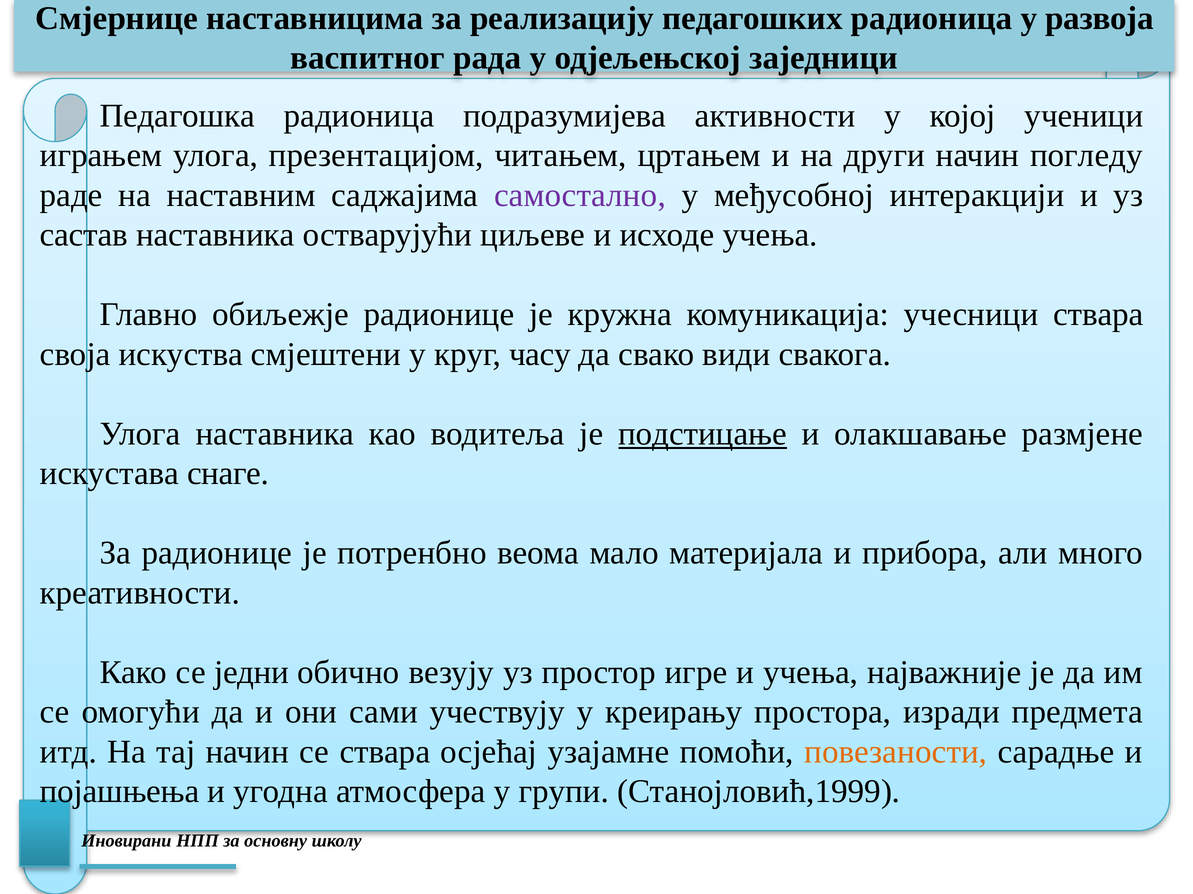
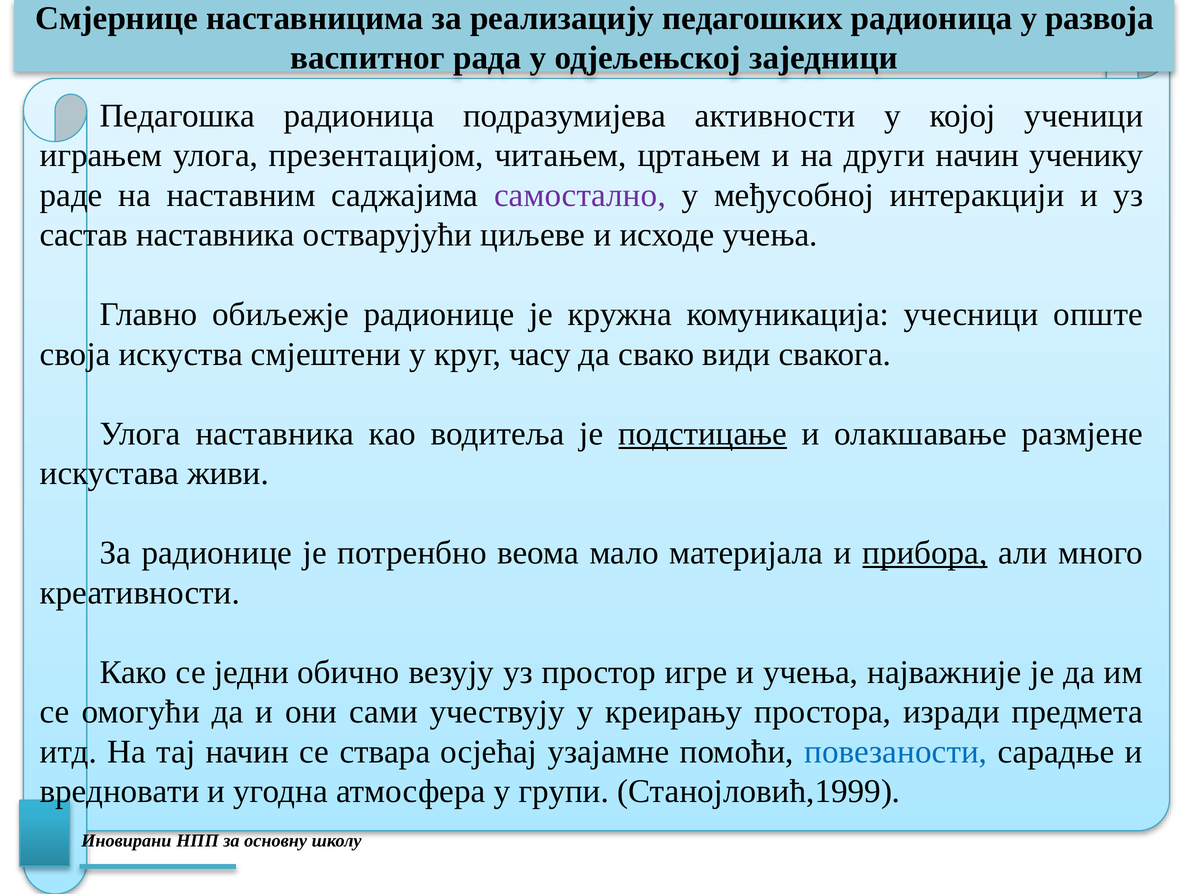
погледу: погледу -> ученику (1087, 156)
учесници ствара: ствара -> опште (1098, 315)
снаге: снаге -> живи (228, 474)
прибора underline: none -> present (925, 553)
повезаности colour: orange -> blue (896, 752)
појашњења: појашњења -> вредновати (120, 792)
